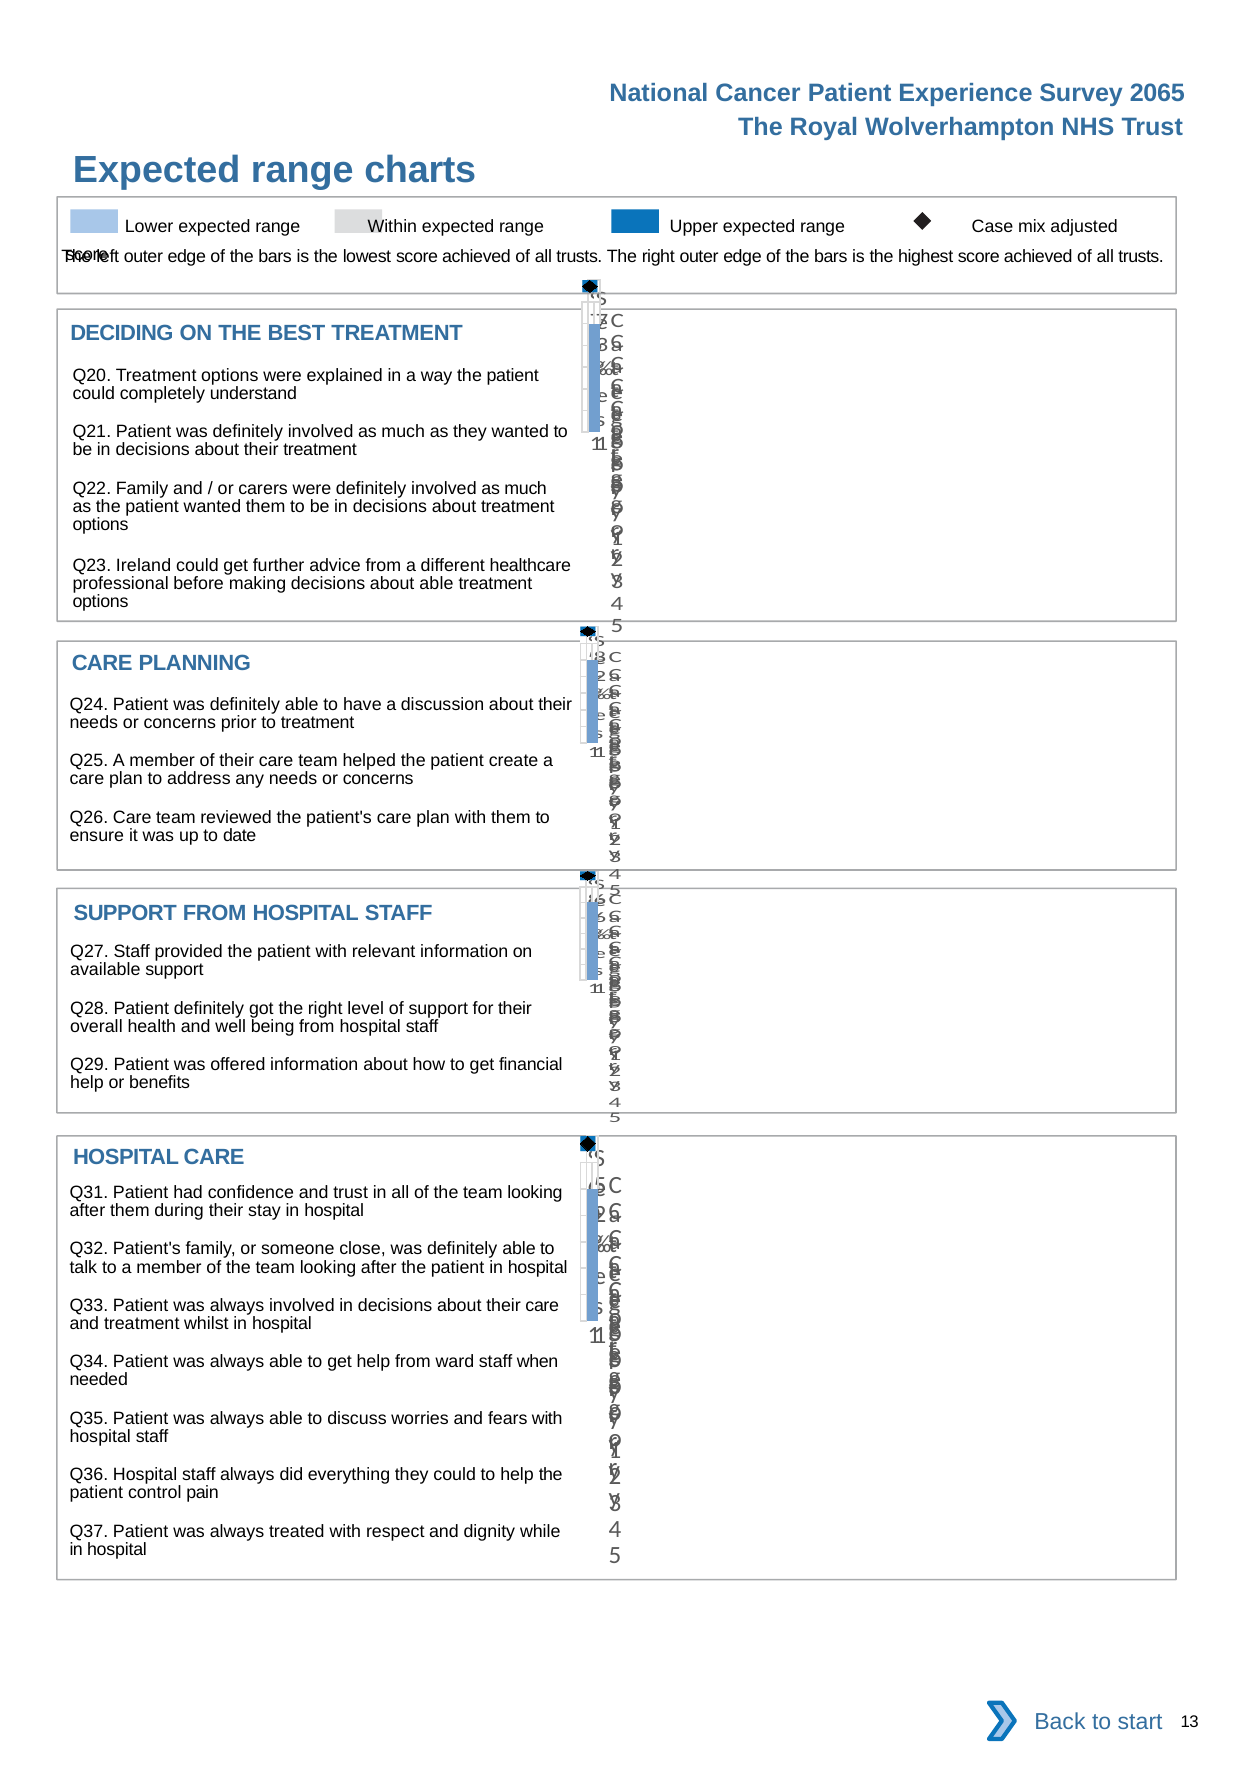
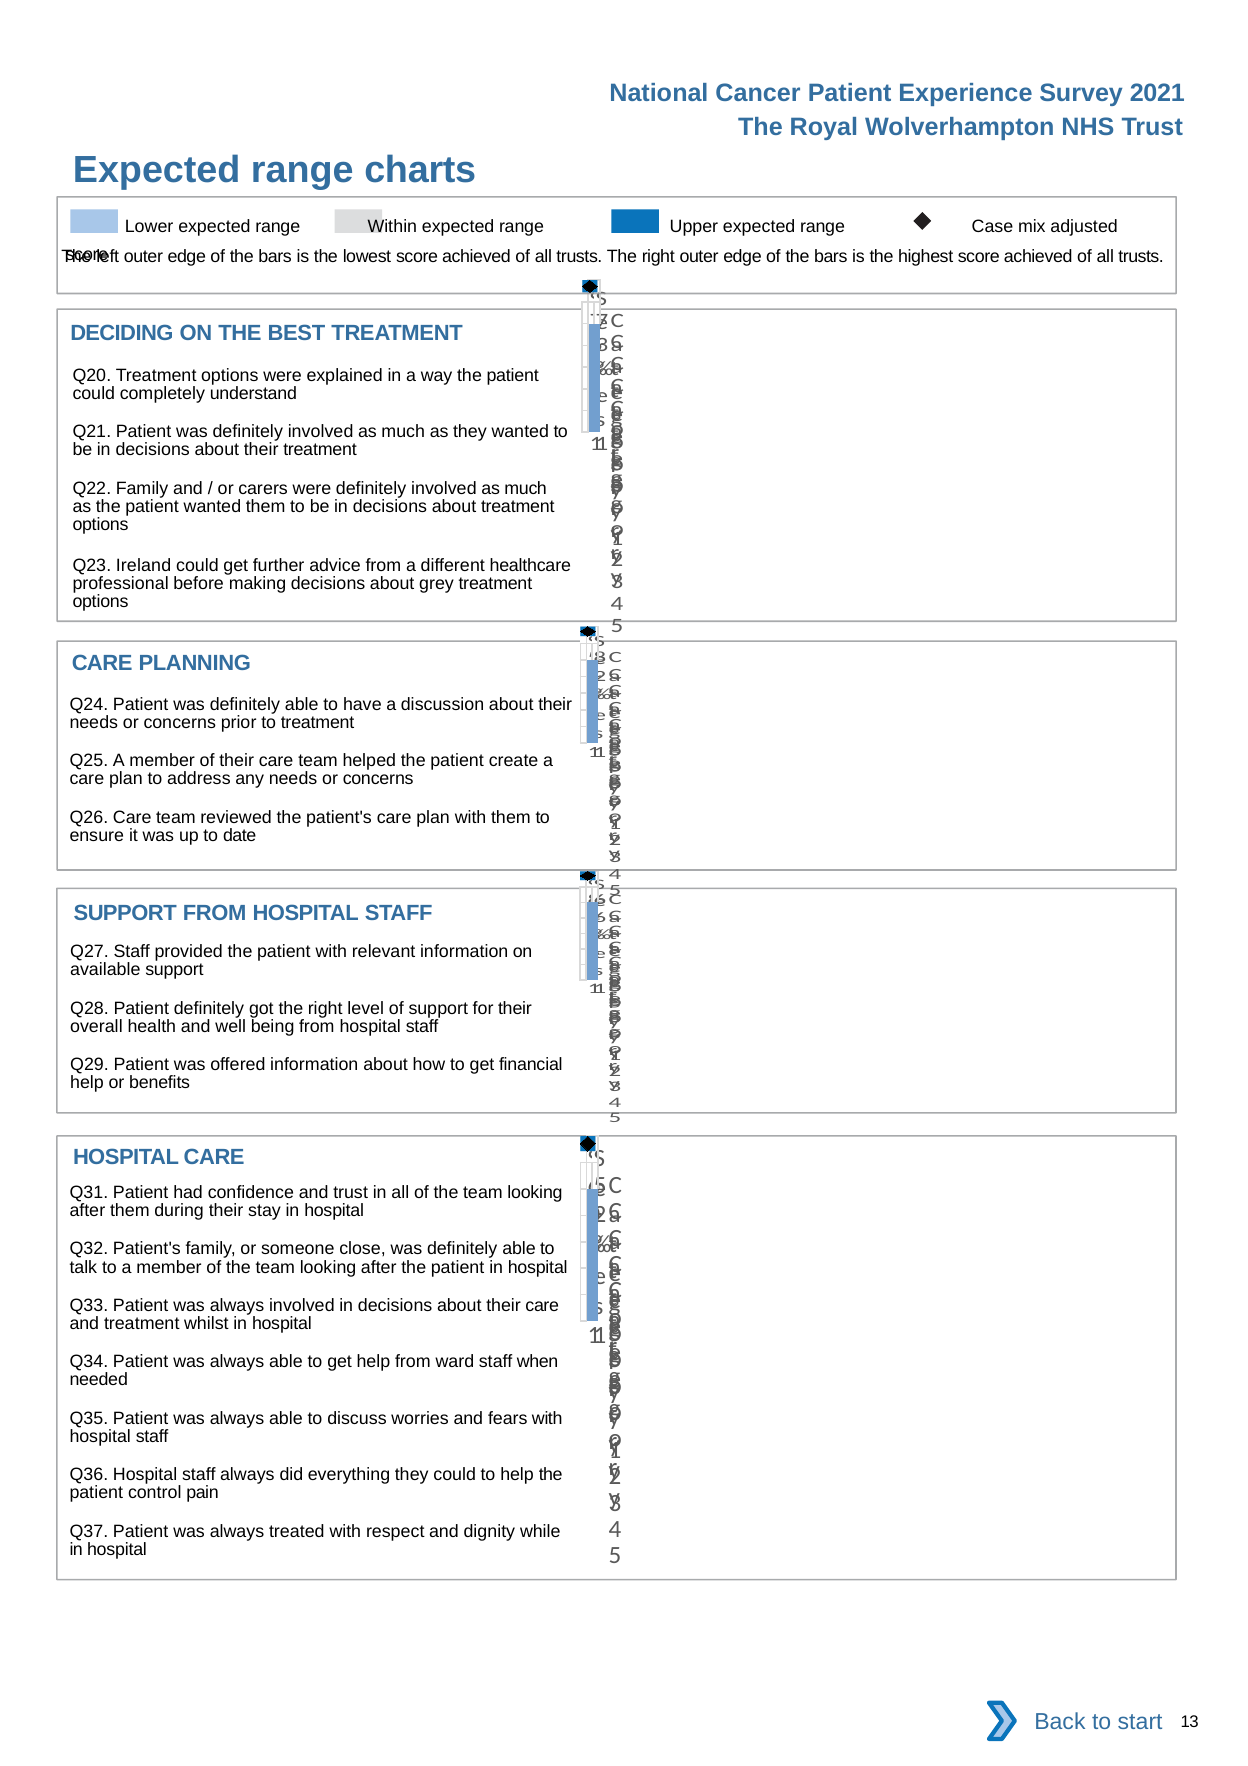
2065: 2065 -> 2021 (1157, 93)
about able: able -> grey (437, 584)
